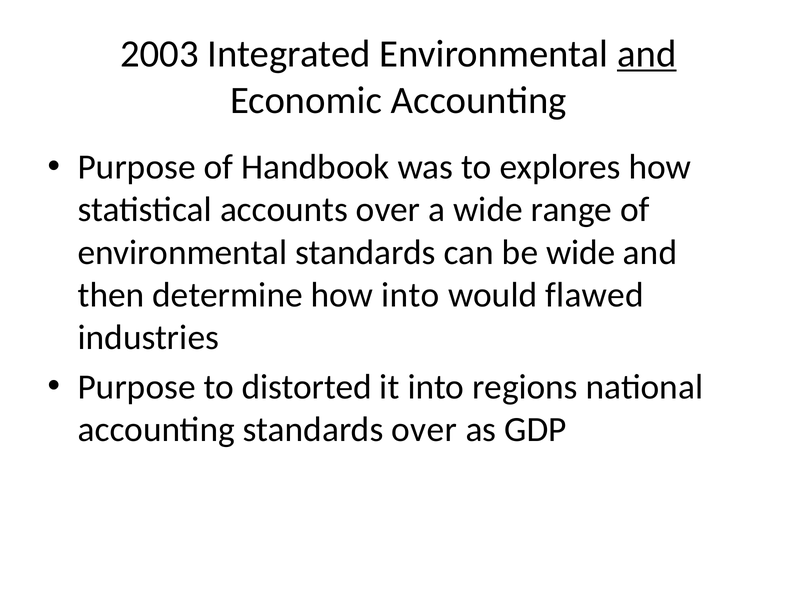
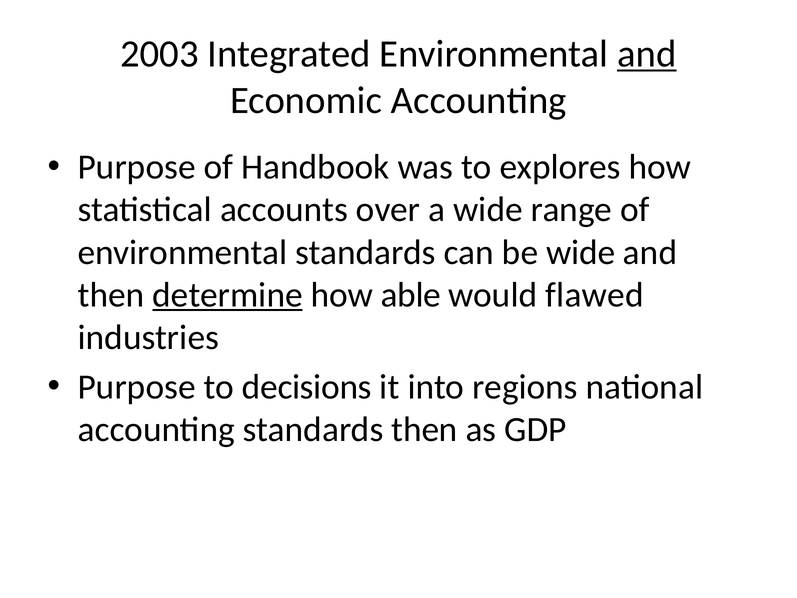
determine underline: none -> present (228, 295)
how into: into -> able (411, 295)
distorted: distorted -> decisions (307, 387)
standards over: over -> then (424, 429)
